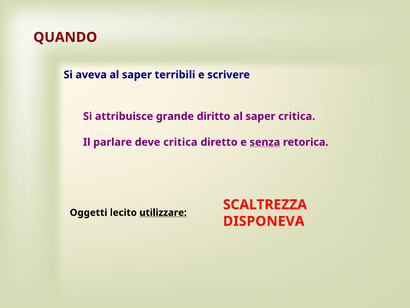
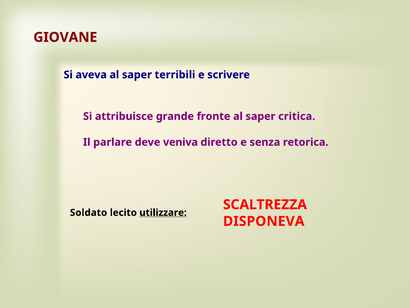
QUANDO: QUANDO -> GIOVANE (65, 37)
diritto: diritto -> fronte (214, 116)
deve critica: critica -> veniva (180, 142)
senza underline: present -> none (265, 142)
Oggetti: Oggetti -> Soldato (89, 212)
